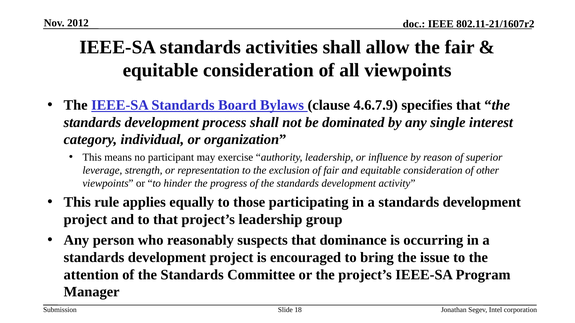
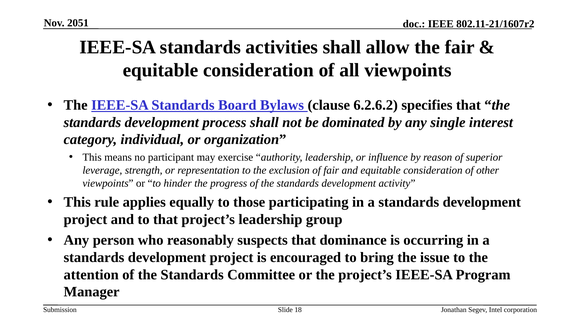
2012: 2012 -> 2051 (78, 23)
4.6.7.9: 4.6.7.9 -> 6.2.6.2 (376, 105)
